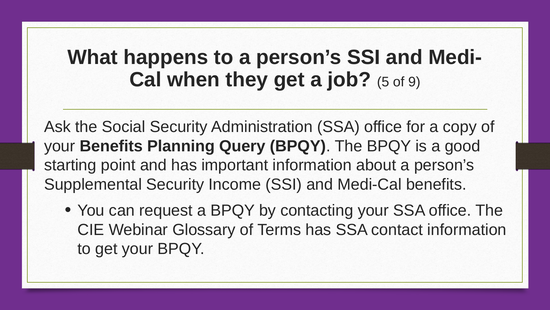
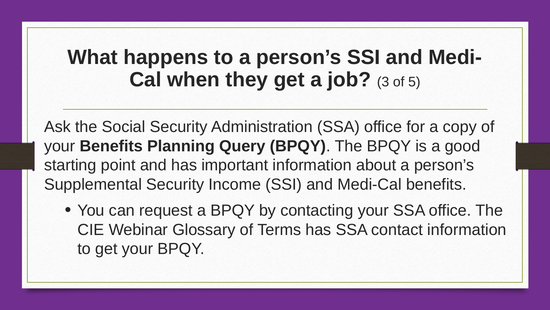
5: 5 -> 3 (383, 82)
9: 9 -> 5 (414, 82)
